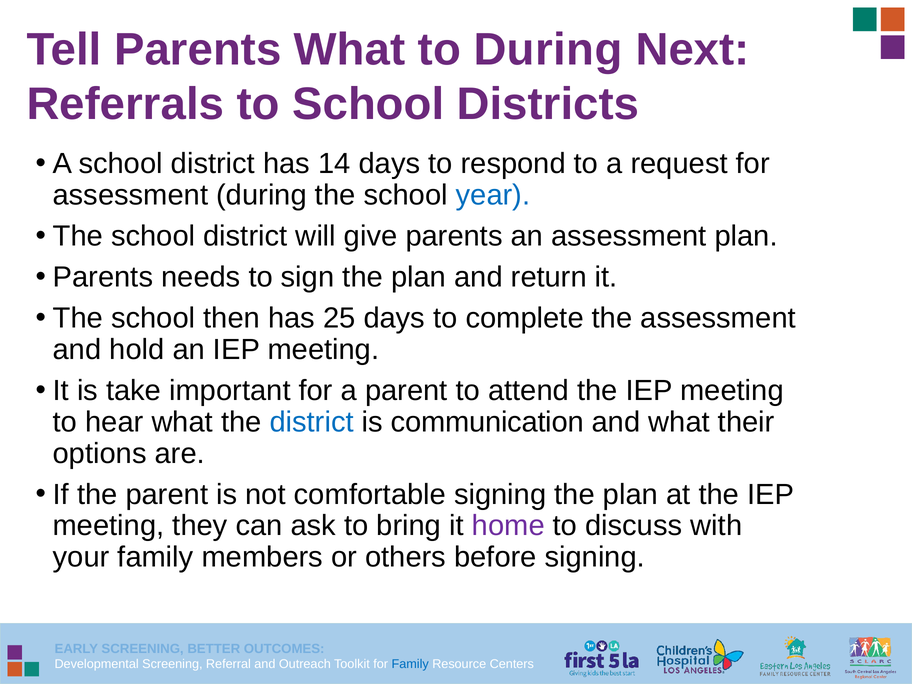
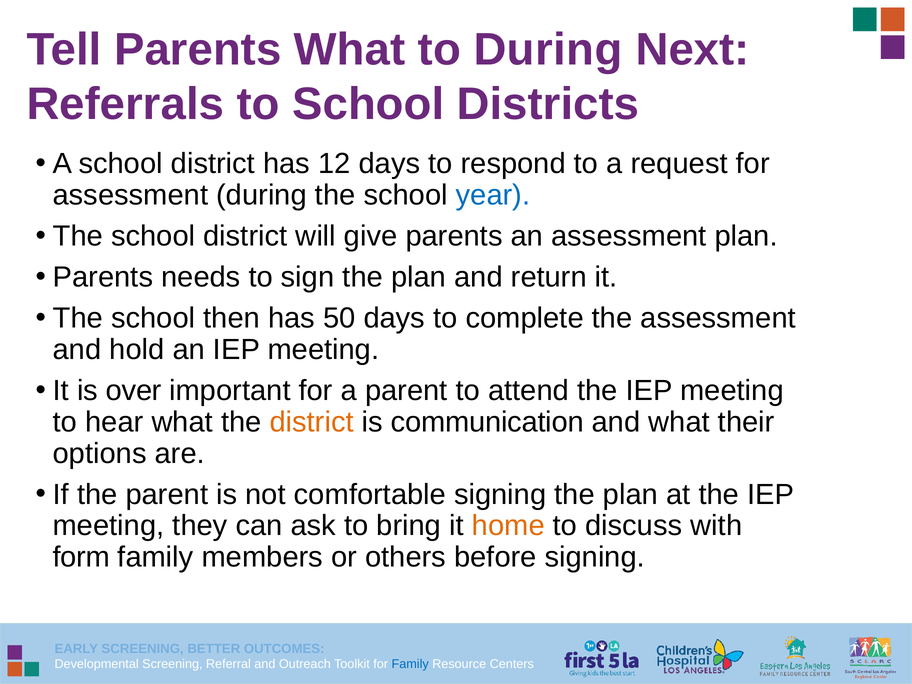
14: 14 -> 12 (334, 164)
25: 25 -> 50 (339, 318)
take: take -> over (134, 391)
district colour: blue -> orange (312, 422)
home colour: purple -> orange (508, 526)
your: your -> form (81, 557)
